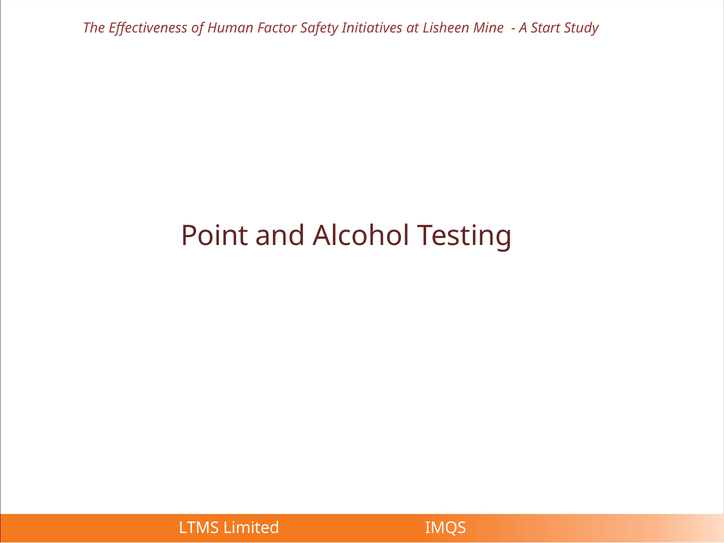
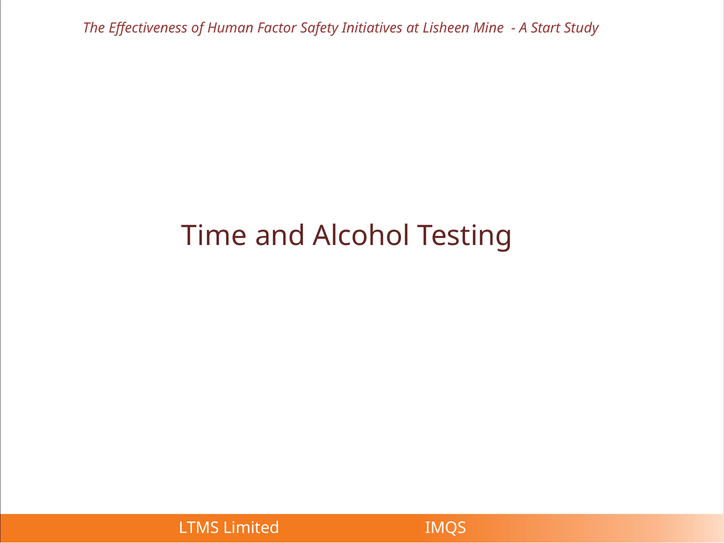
Point: Point -> Time (214, 236)
